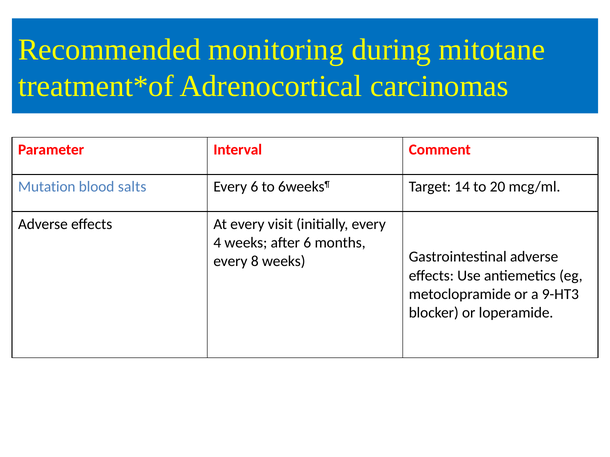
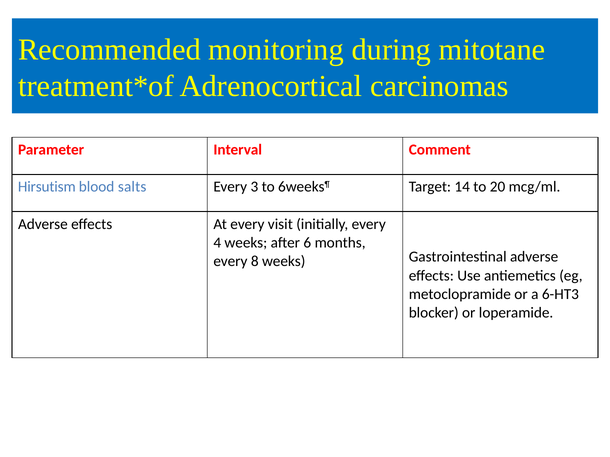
Mutation: Mutation -> Hirsutism (47, 187)
Every 6: 6 -> 3 (254, 187)
9-HT3: 9-HT3 -> 6-HT3 (560, 294)
